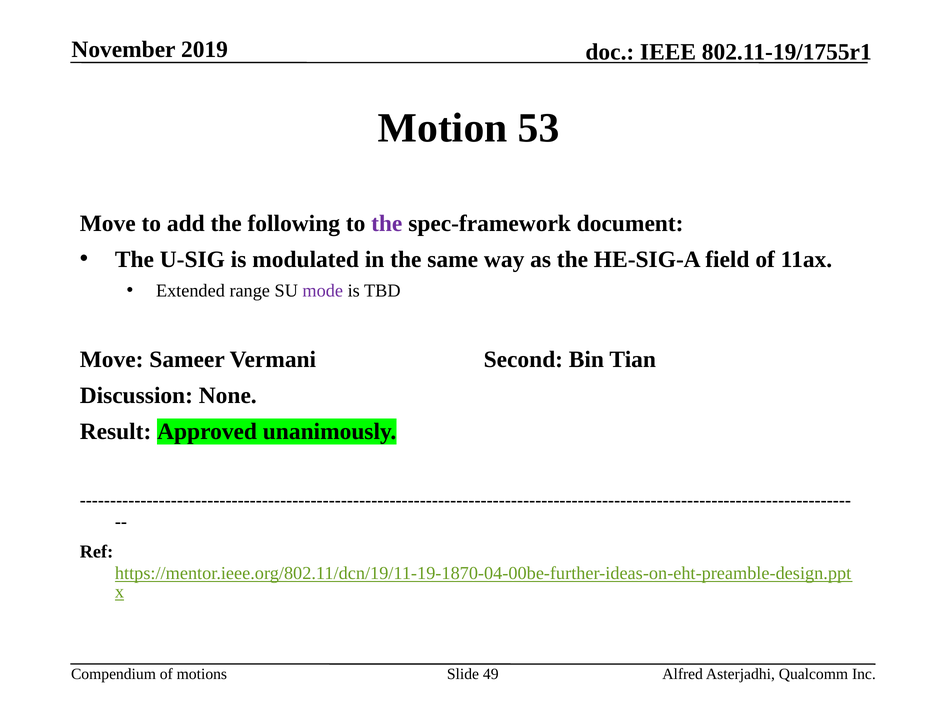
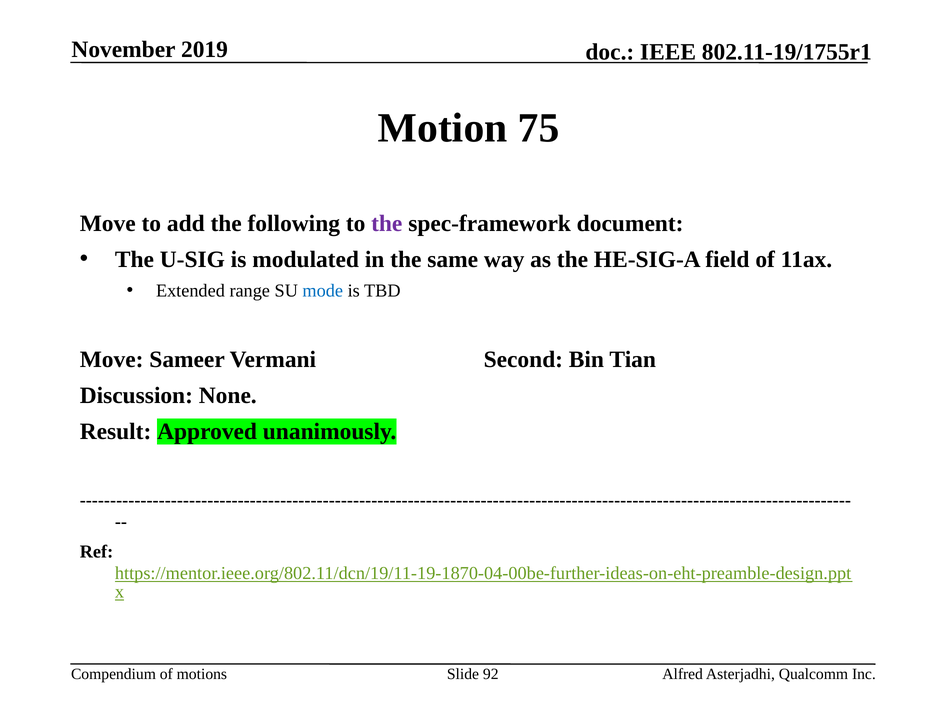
53: 53 -> 75 (539, 128)
mode colour: purple -> blue (323, 291)
49: 49 -> 92 (491, 675)
